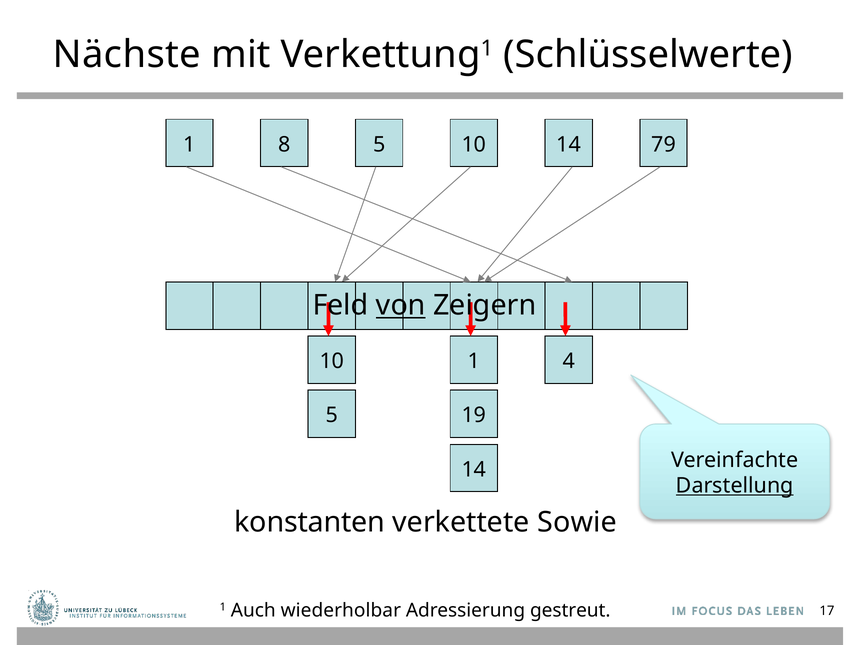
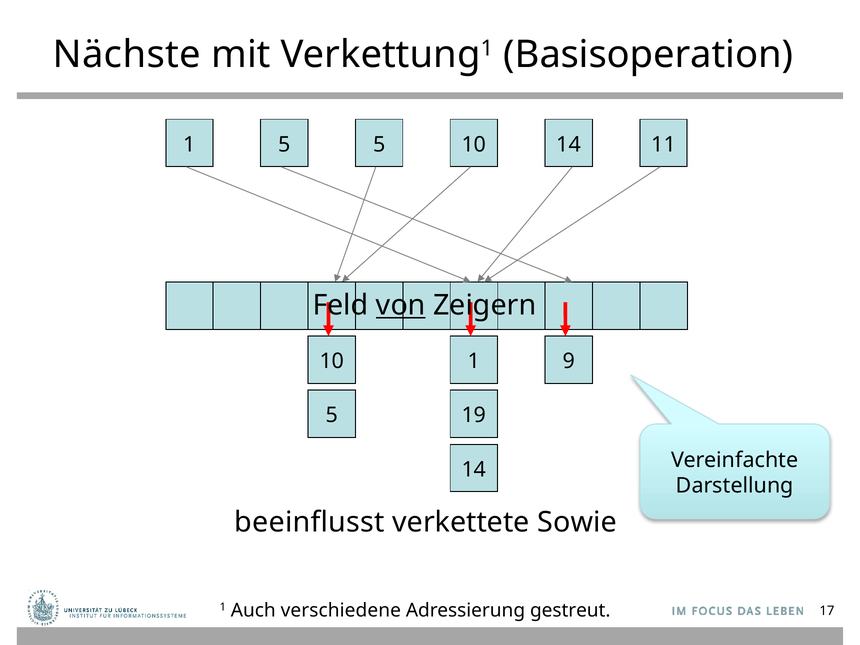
Schlüsselwerte: Schlüsselwerte -> Basisoperation (648, 54)
1 8: 8 -> 5 (284, 144)
79: 79 -> 11 (664, 144)
4: 4 -> 9 (569, 361)
Darstellung underline: present -> none (735, 486)
konstanten: konstanten -> beeinflusst (309, 522)
wiederholbar: wiederholbar -> verschiedene (341, 610)
